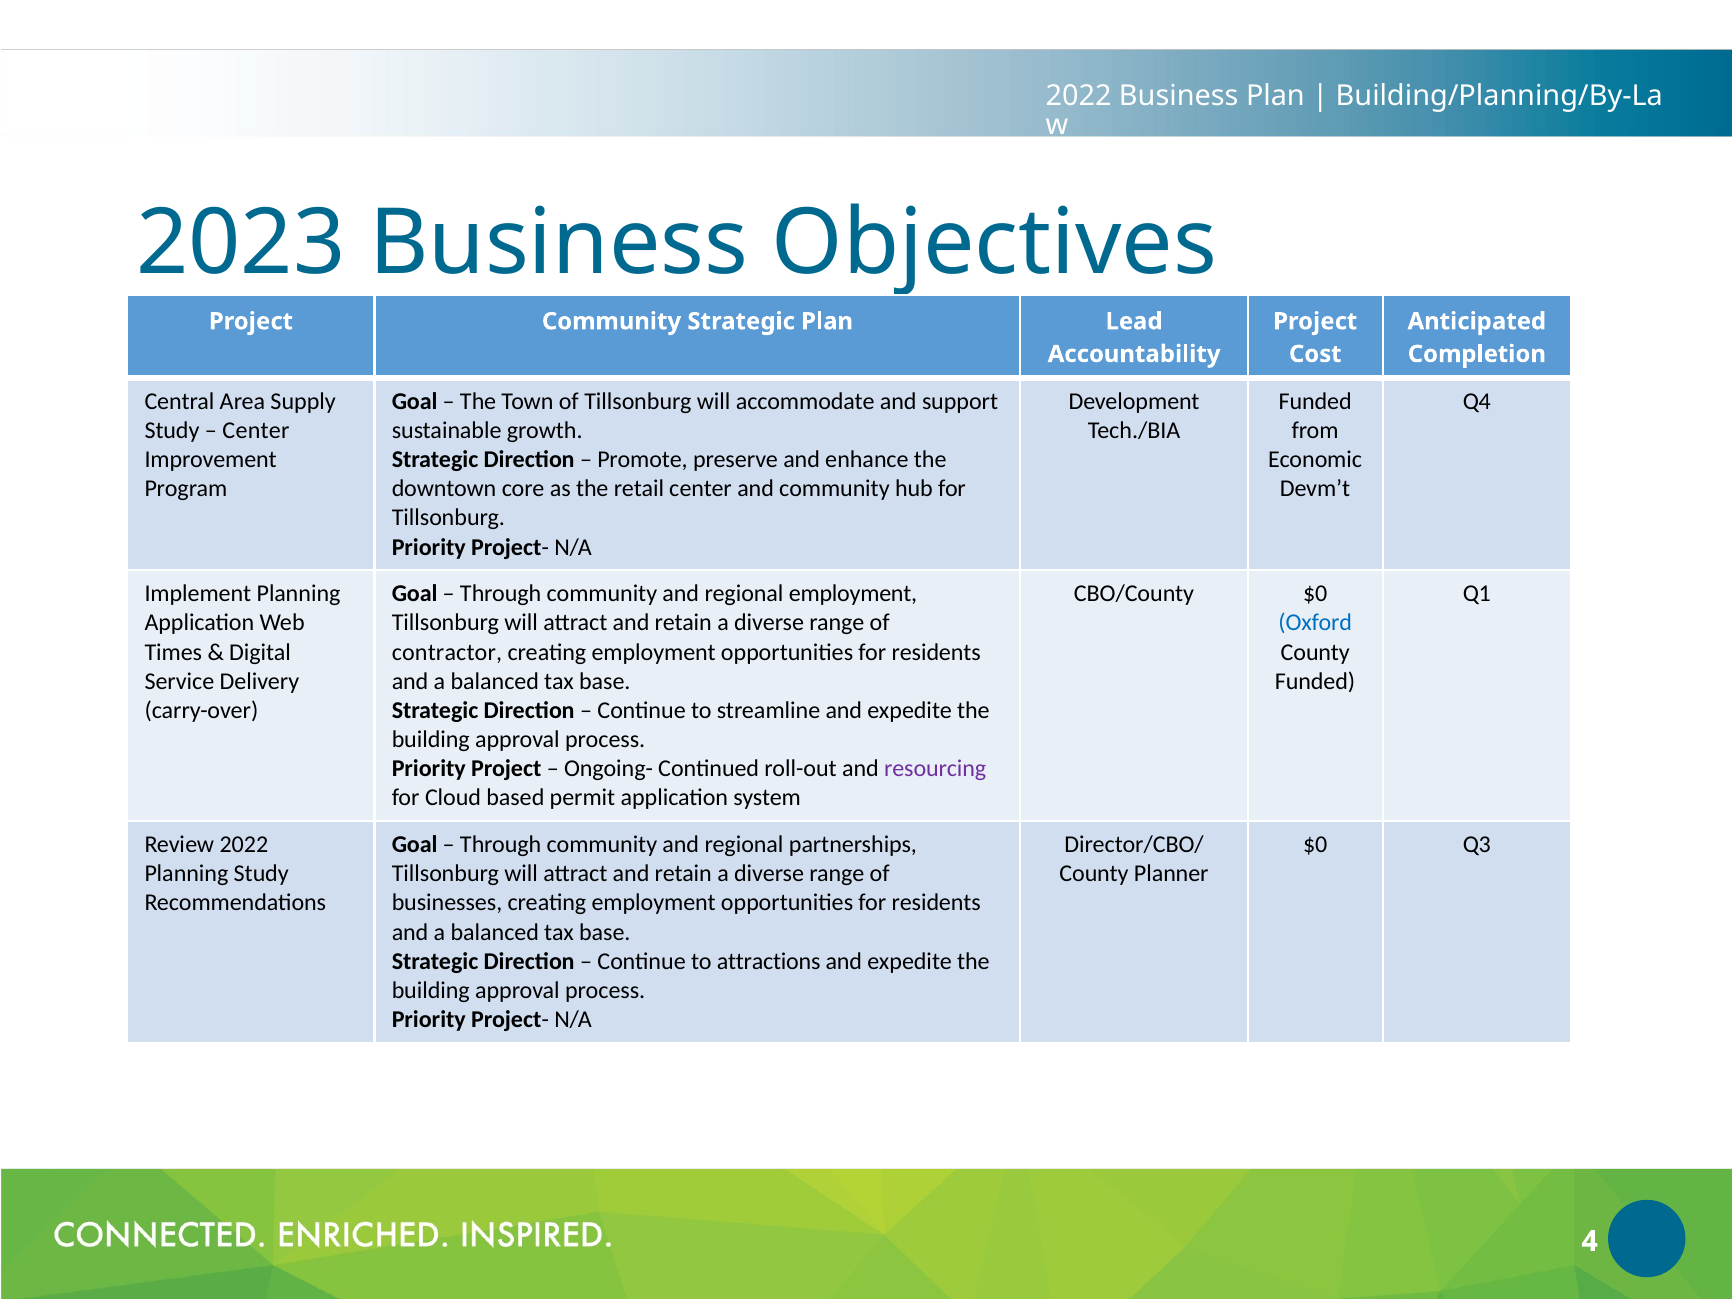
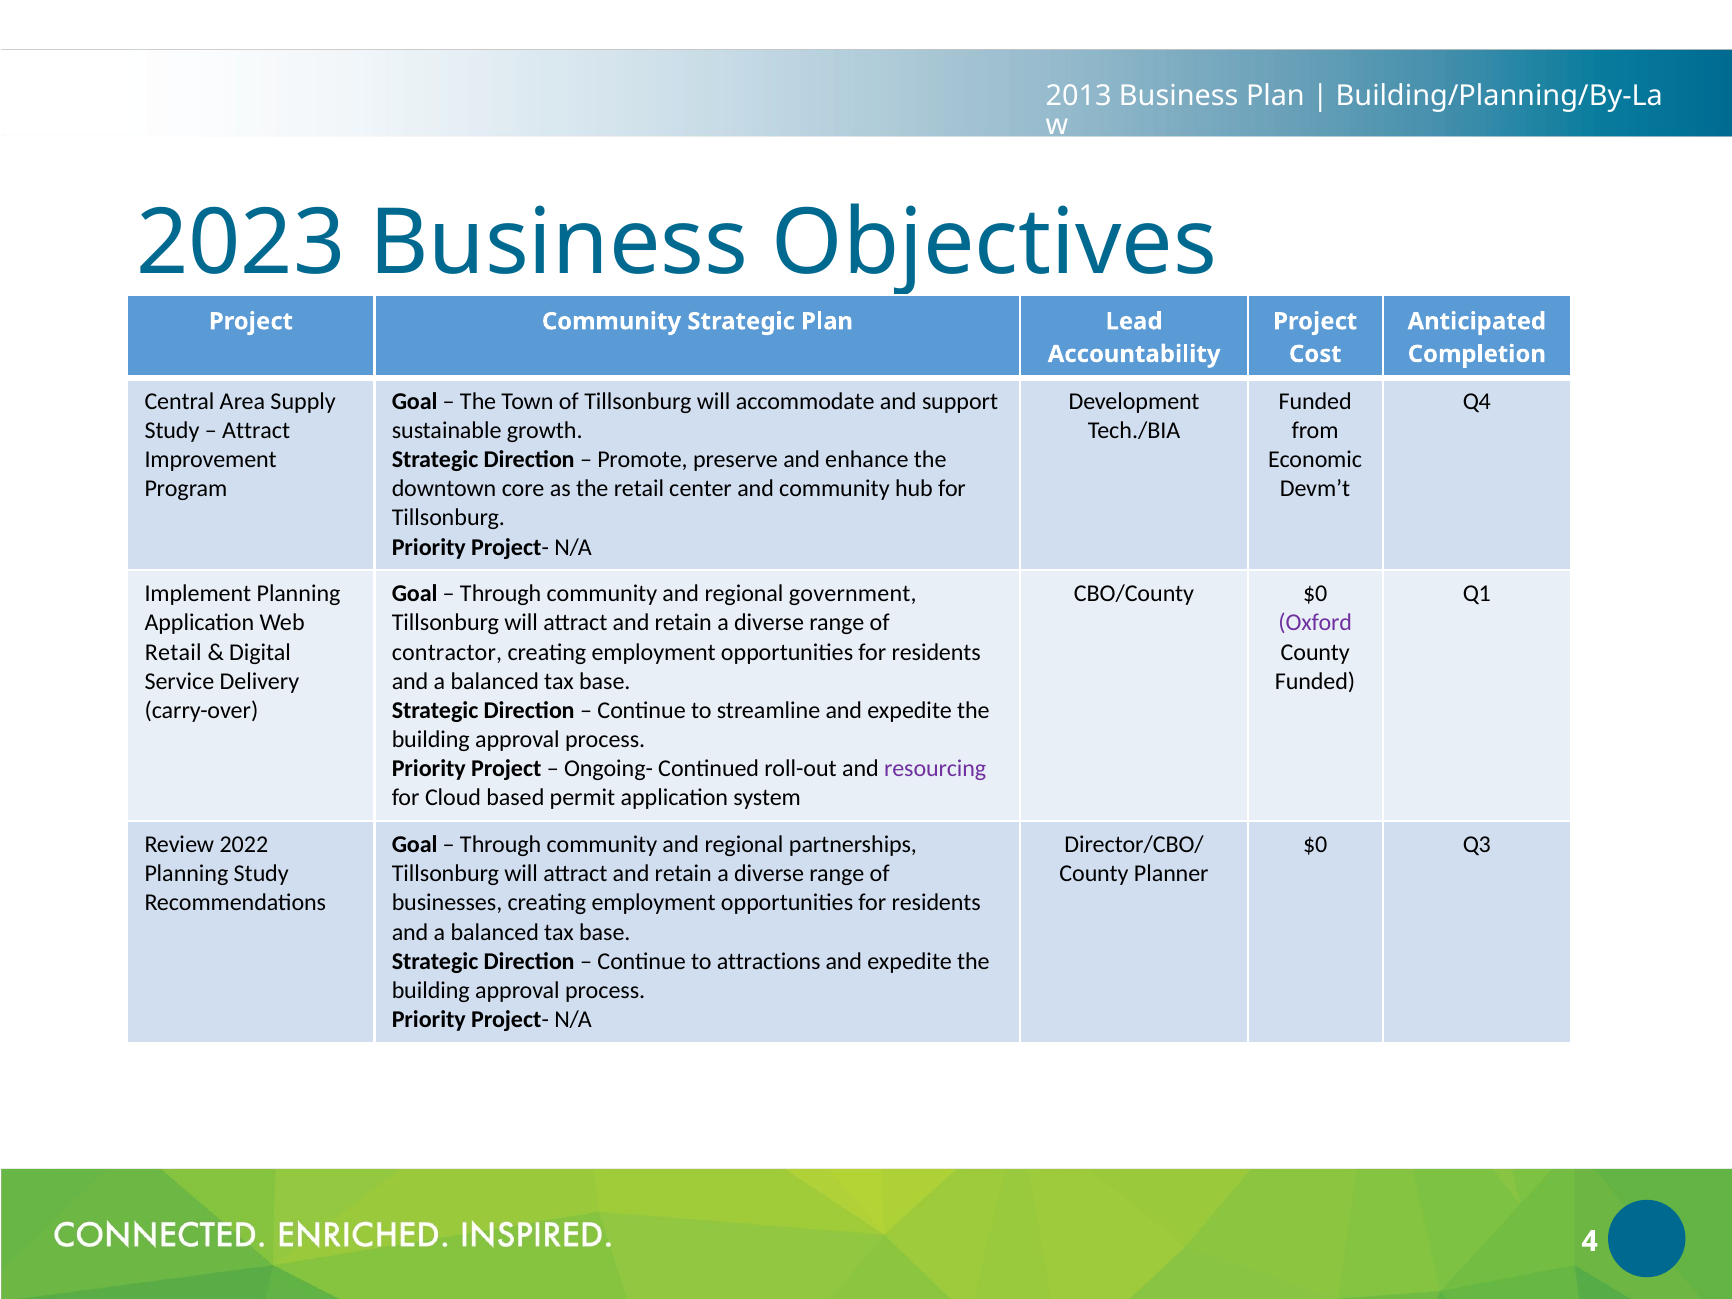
2022: 2022 -> 2013 (1079, 96)
Center: Center -> Attract (256, 430)
regional employment: employment -> government (853, 594)
Oxford colour: blue -> purple (1315, 623)
Times: Times -> Retail (173, 652)
